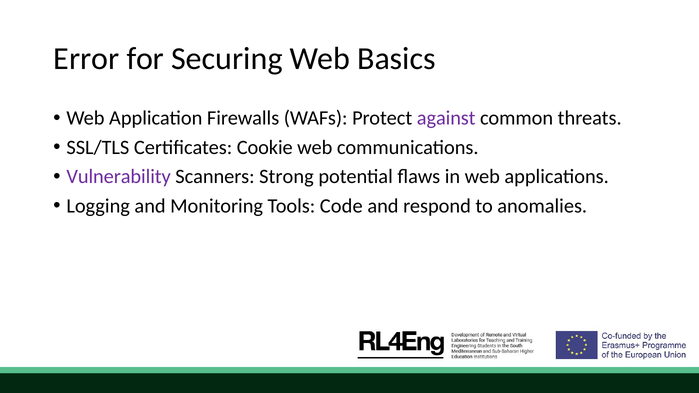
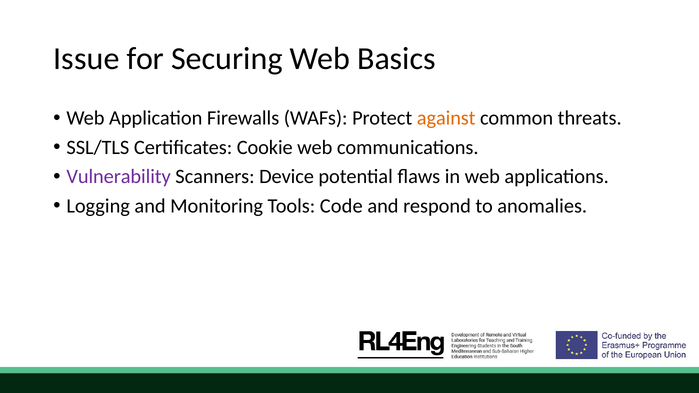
Error: Error -> Issue (86, 59)
against colour: purple -> orange (446, 118)
Strong: Strong -> Device (287, 177)
